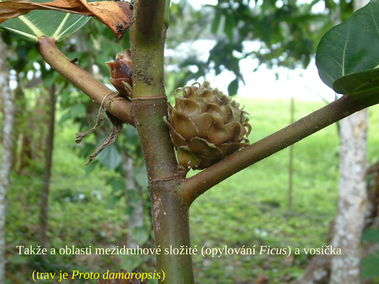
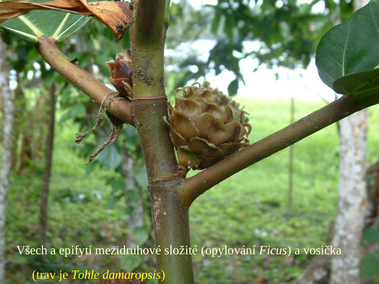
Takže: Takže -> Všech (32, 250)
oblasti: oblasti -> epifyti (76, 250)
Proto: Proto -> Tohle (85, 275)
